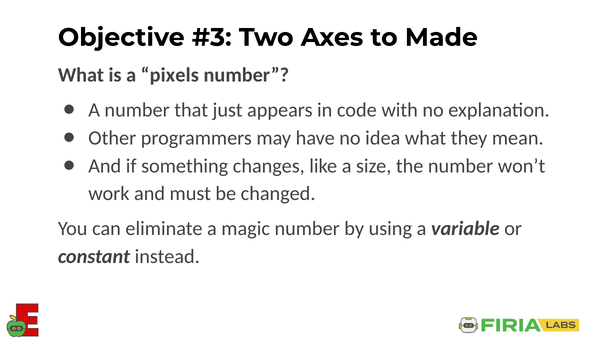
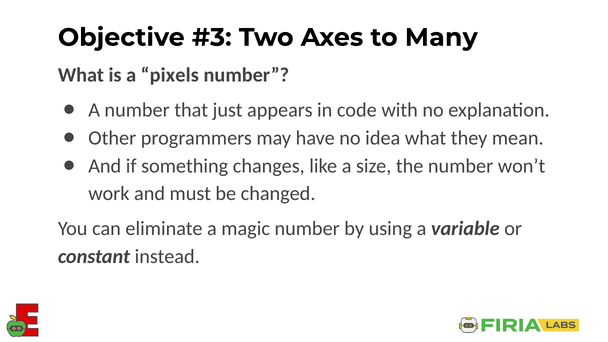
Made: Made -> Many (441, 37)
